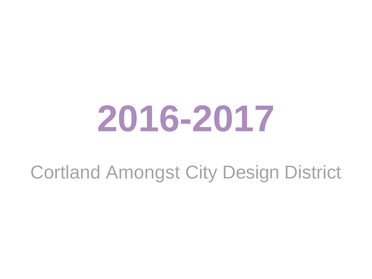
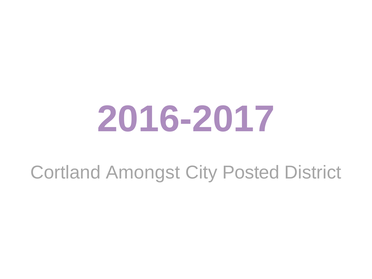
Design: Design -> Posted (251, 172)
